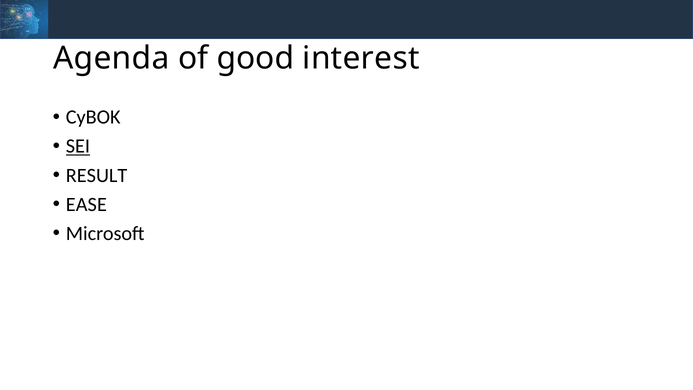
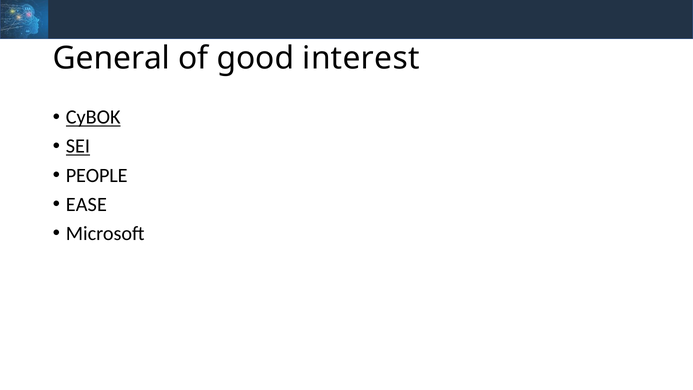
Agenda: Agenda -> General (111, 58)
CyBOK underline: none -> present (93, 117)
RESULT: RESULT -> PEOPLE (97, 175)
